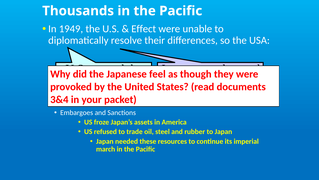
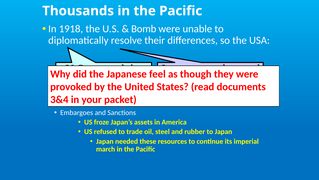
1949: 1949 -> 1918 (71, 29)
Effect: Effect -> Bomb (144, 29)
